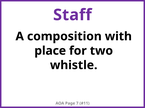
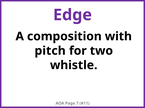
Staff: Staff -> Edge (73, 15)
place: place -> pitch (50, 51)
